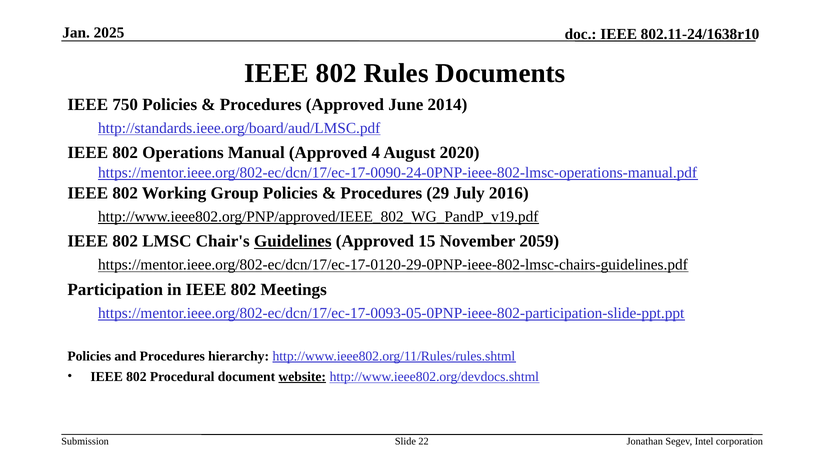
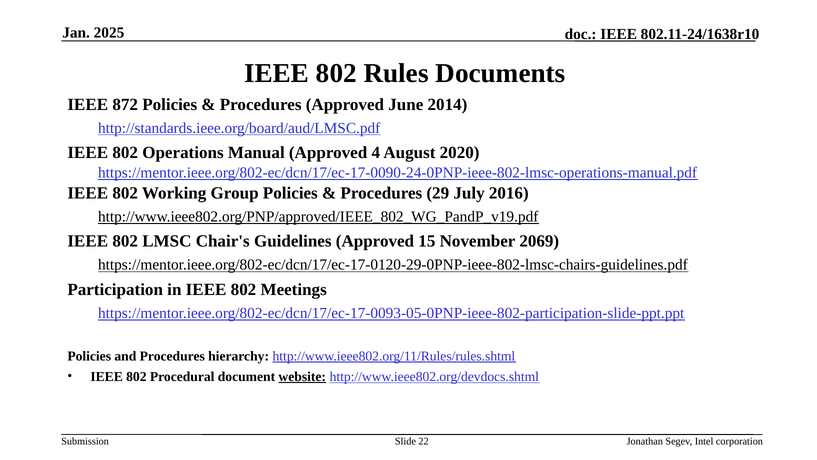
750: 750 -> 872 (125, 104)
Guidelines underline: present -> none (293, 241)
2059: 2059 -> 2069 (539, 241)
